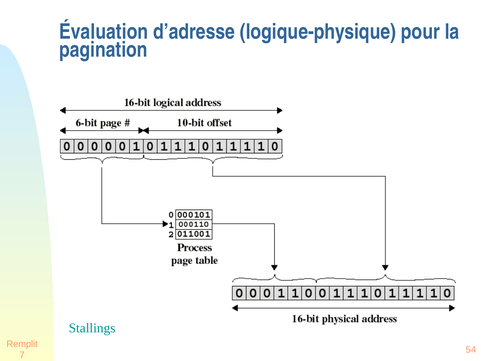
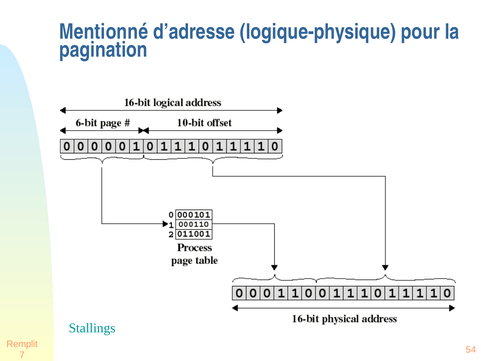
Évaluation: Évaluation -> Mentionné (104, 32)
